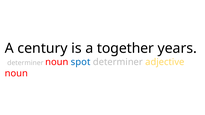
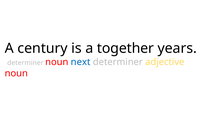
spot: spot -> next (81, 62)
